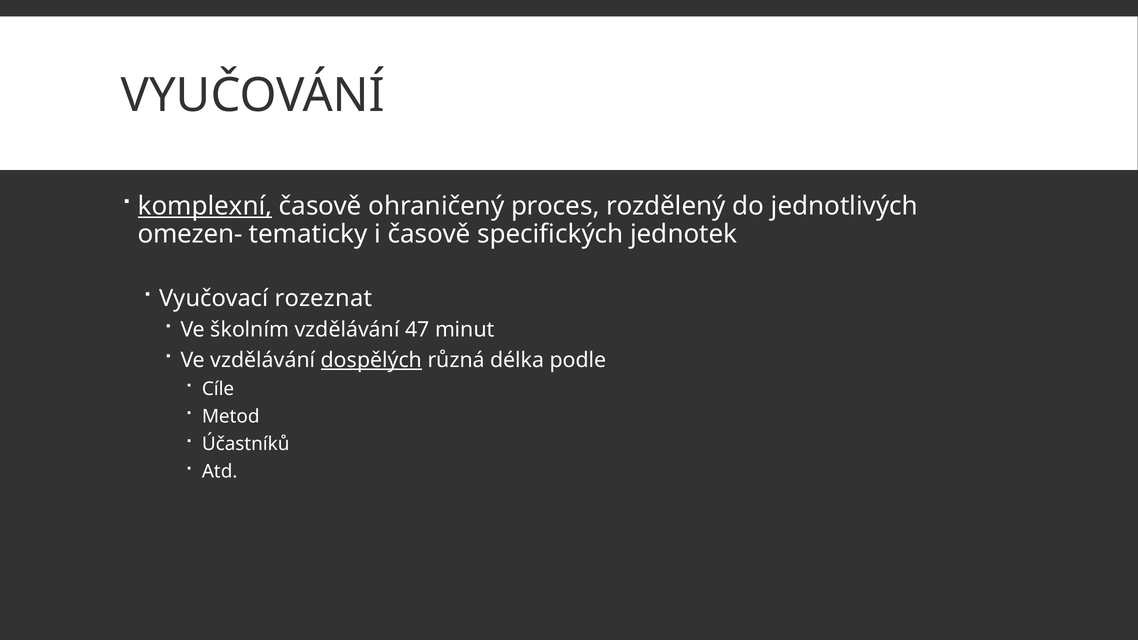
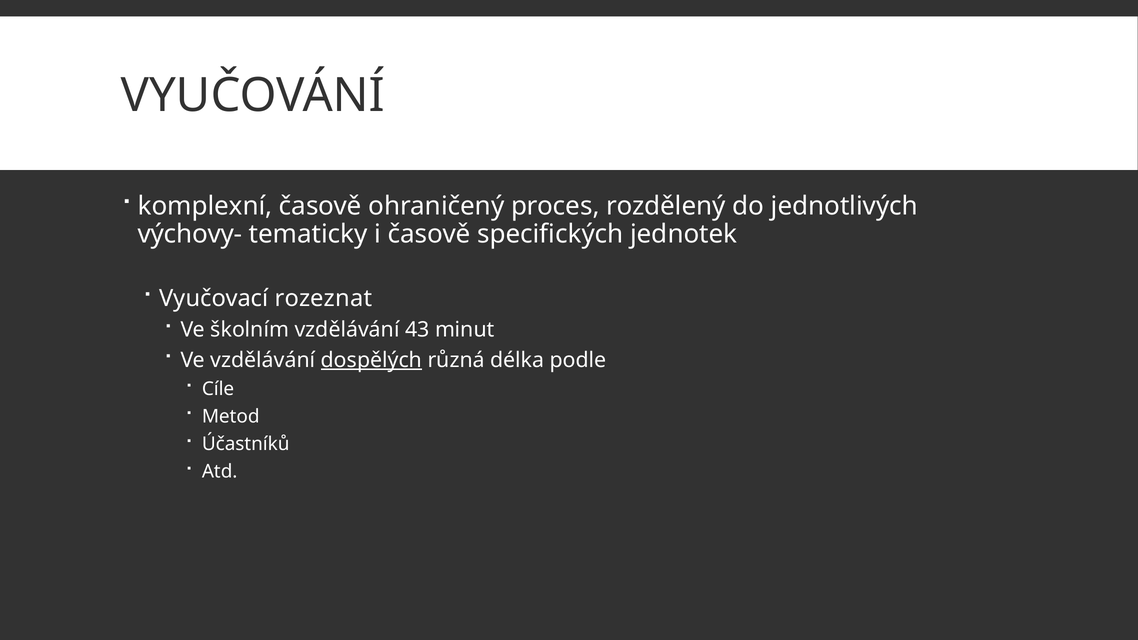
komplexní underline: present -> none (205, 206)
omezen-: omezen- -> výchovy- (190, 234)
47: 47 -> 43 (417, 330)
